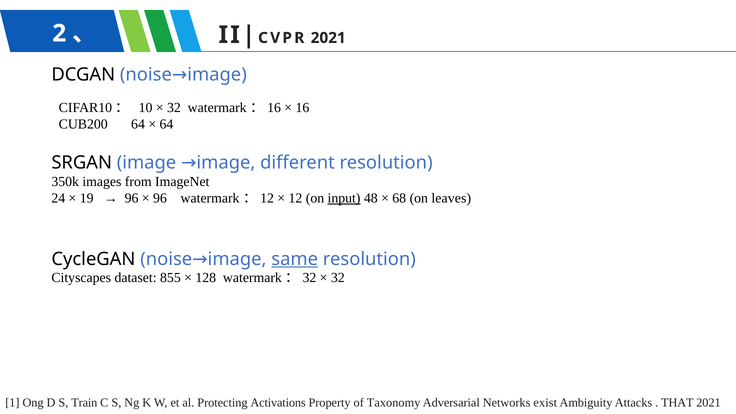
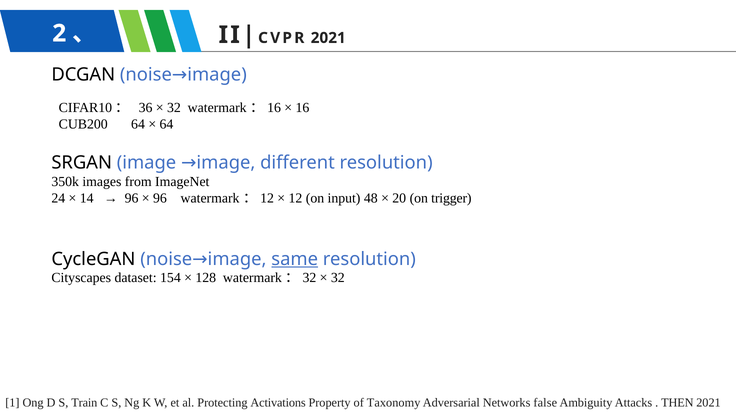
10: 10 -> 36 (146, 108)
19: 19 -> 14 (87, 198)
input underline: present -> none (344, 198)
68: 68 -> 20 (399, 198)
leaves: leaves -> trigger (451, 198)
855: 855 -> 154 (170, 278)
exist: exist -> false (545, 403)
THAT: THAT -> THEN (677, 403)
